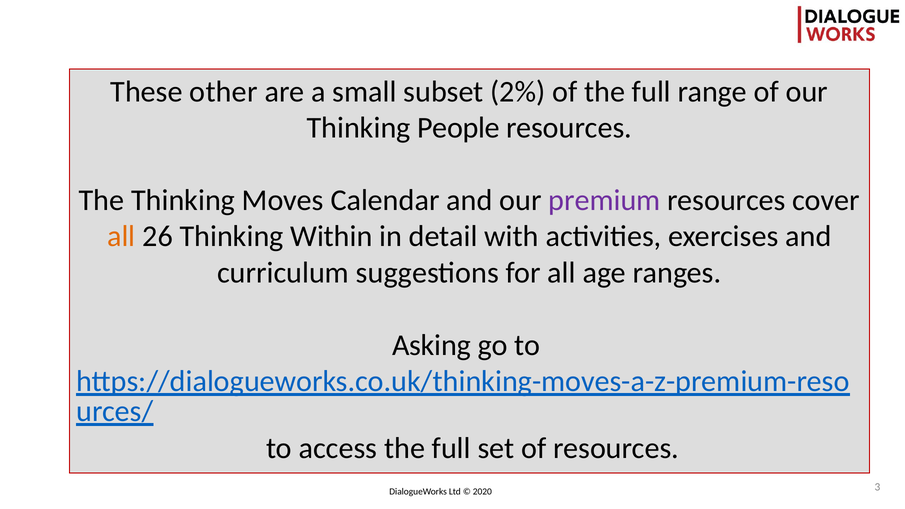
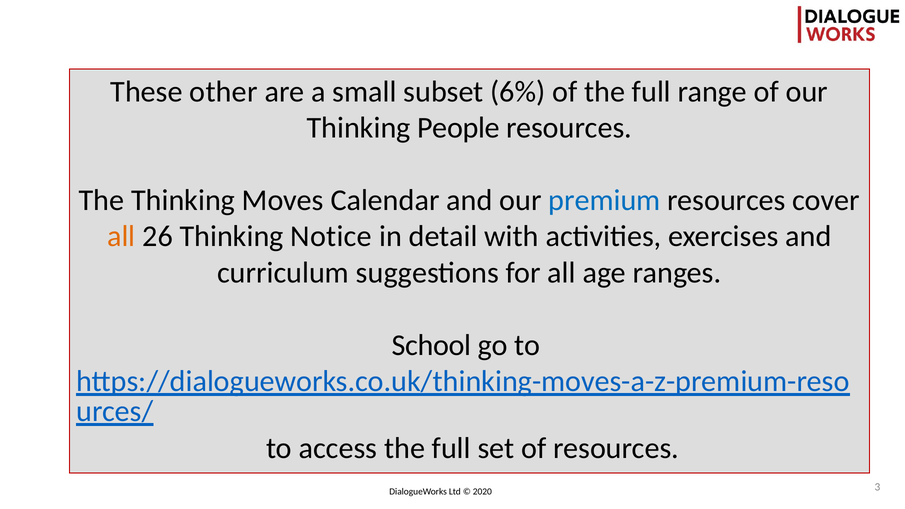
2%: 2% -> 6% (518, 92)
premium colour: purple -> blue (604, 200)
Within: Within -> Notice (331, 237)
Asking: Asking -> School (432, 345)
